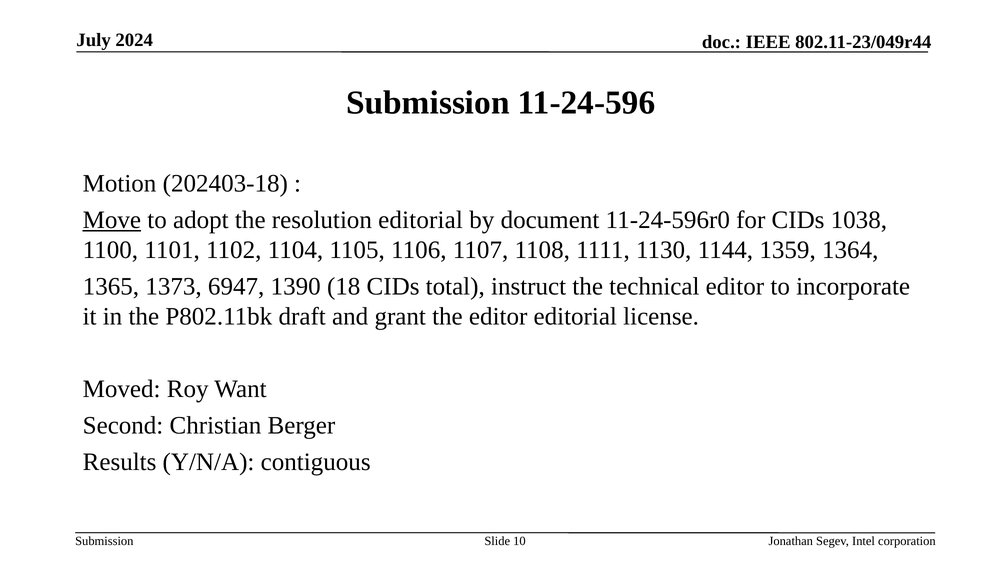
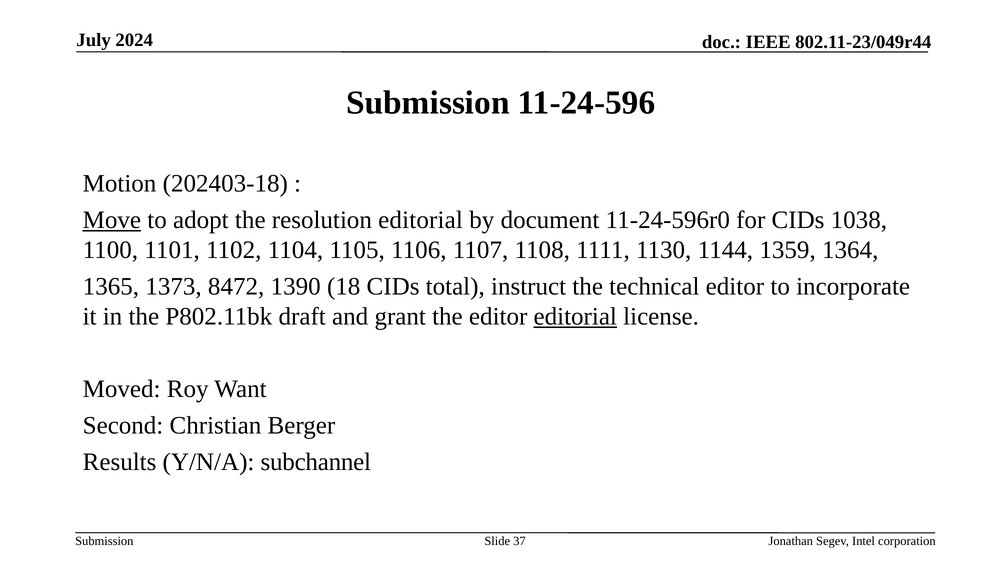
6947: 6947 -> 8472 (236, 286)
editorial underline: none -> present (575, 316)
contiguous: contiguous -> subchannel (316, 462)
10: 10 -> 37 (519, 541)
